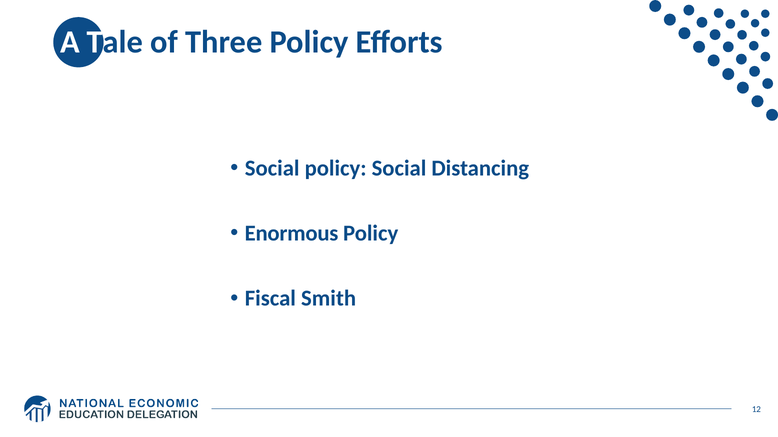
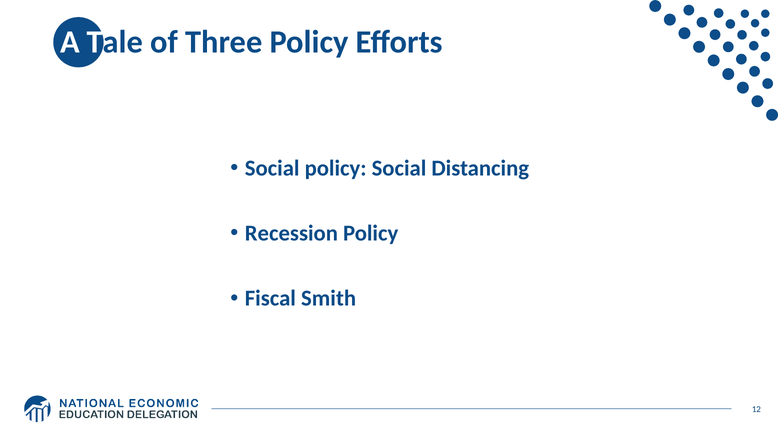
Enormous: Enormous -> Recession (291, 234)
